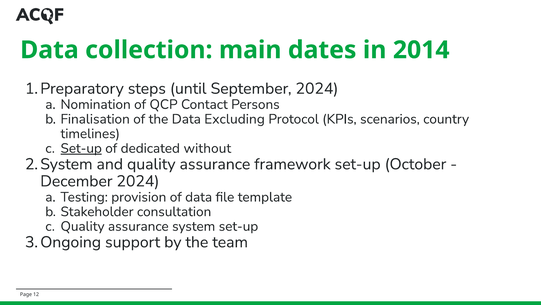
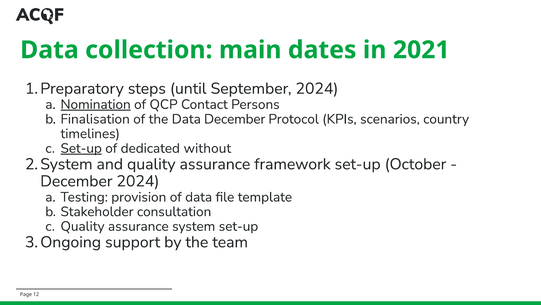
2014: 2014 -> 2021 (421, 50)
Nomination underline: none -> present (96, 104)
Data Excluding: Excluding -> December (235, 119)
